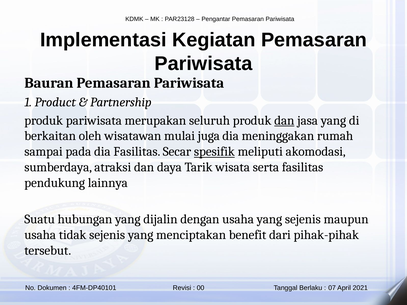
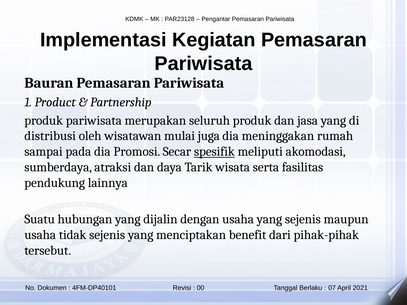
dan underline: present -> none (284, 120)
berkaitan: berkaitan -> distribusi (50, 136)
dia Fasilitas: Fasilitas -> Promosi (137, 152)
